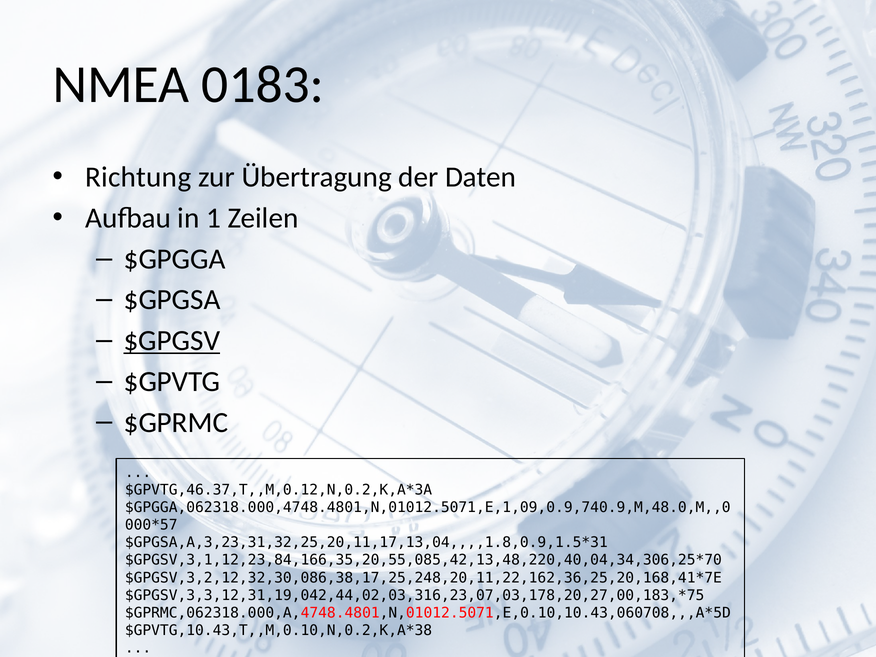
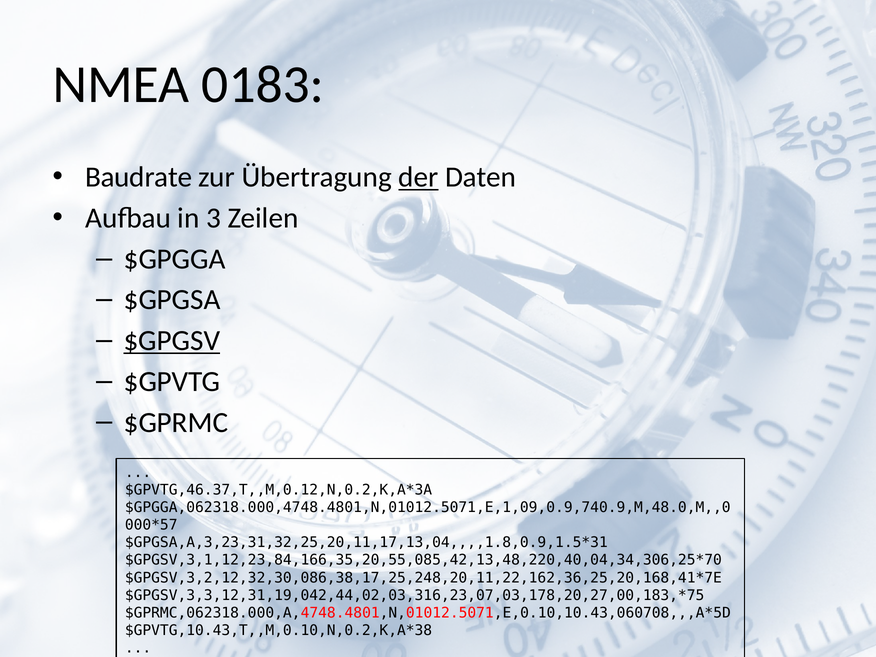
Richtung: Richtung -> Baudrate (139, 177)
der underline: none -> present (418, 177)
1: 1 -> 3 (214, 218)
